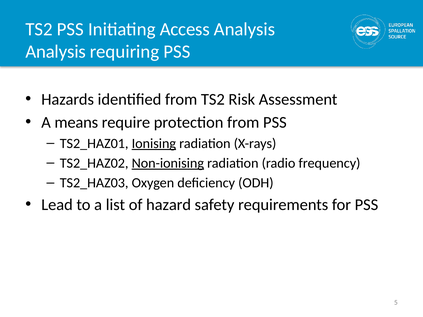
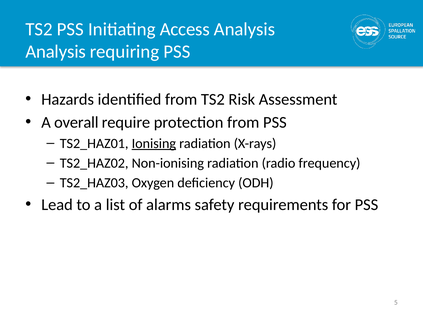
means: means -> overall (76, 123)
Non-ionising underline: present -> none (168, 163)
hazard: hazard -> alarms (169, 205)
